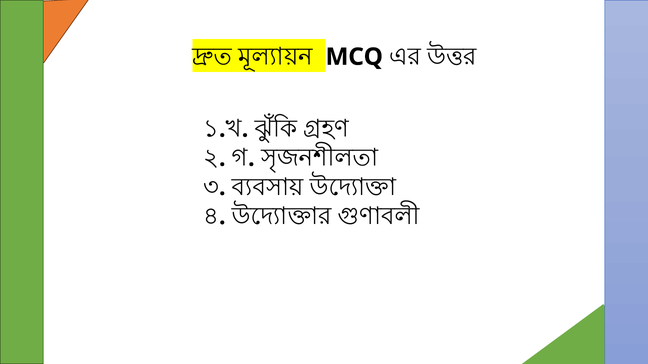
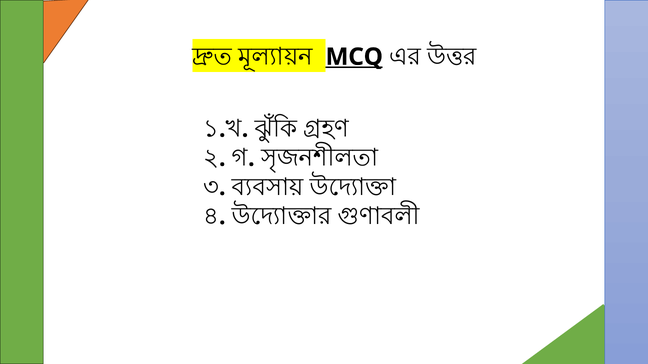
MCQ underline: none -> present (354, 57)
